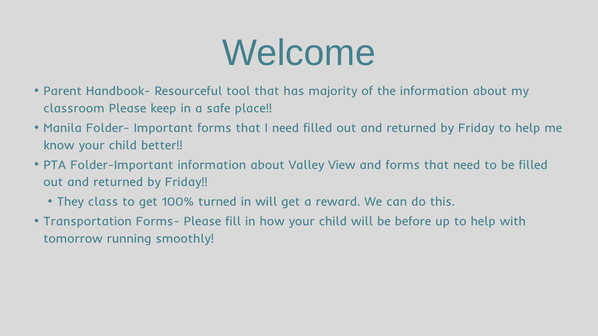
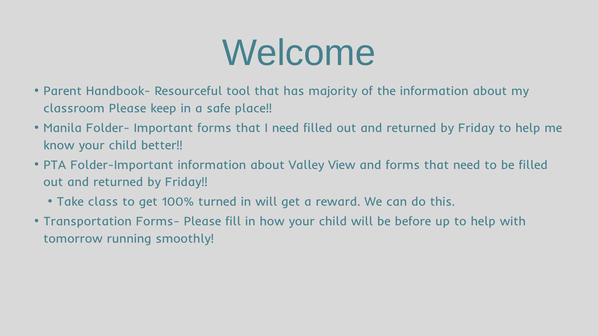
They: They -> Take (70, 202)
